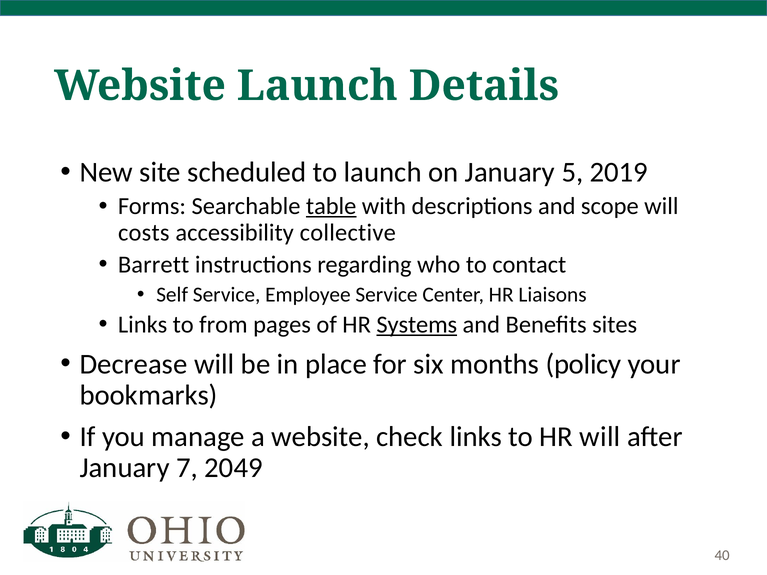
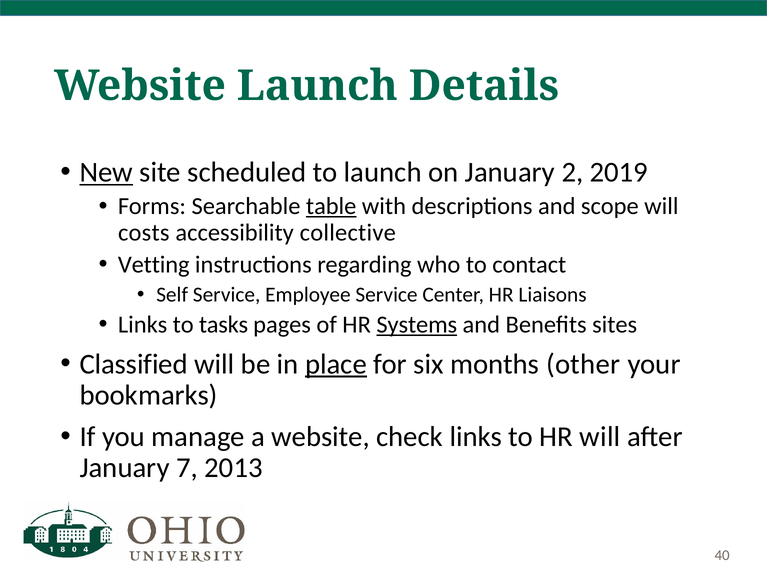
New underline: none -> present (106, 172)
5: 5 -> 2 (572, 172)
Barrett: Barrett -> Vetting (154, 265)
from: from -> tasks (224, 325)
Decrease: Decrease -> Classified (134, 364)
place underline: none -> present (336, 364)
policy: policy -> other (583, 364)
2049: 2049 -> 2013 (234, 468)
